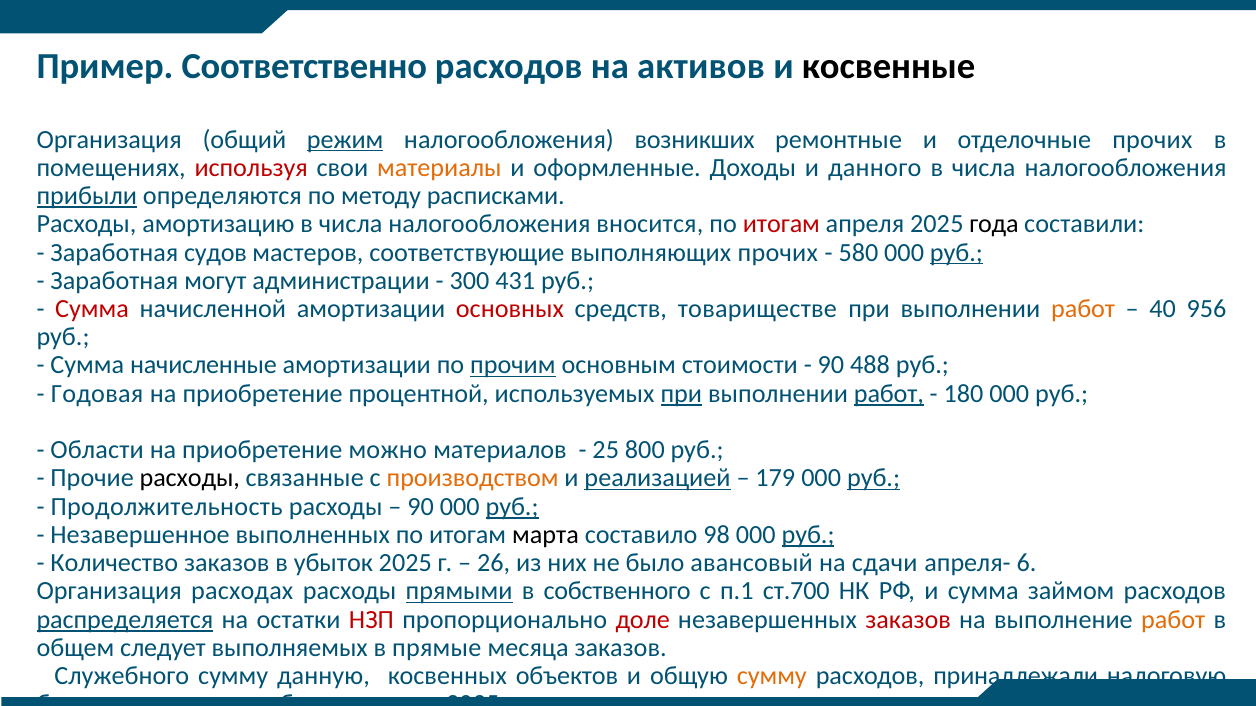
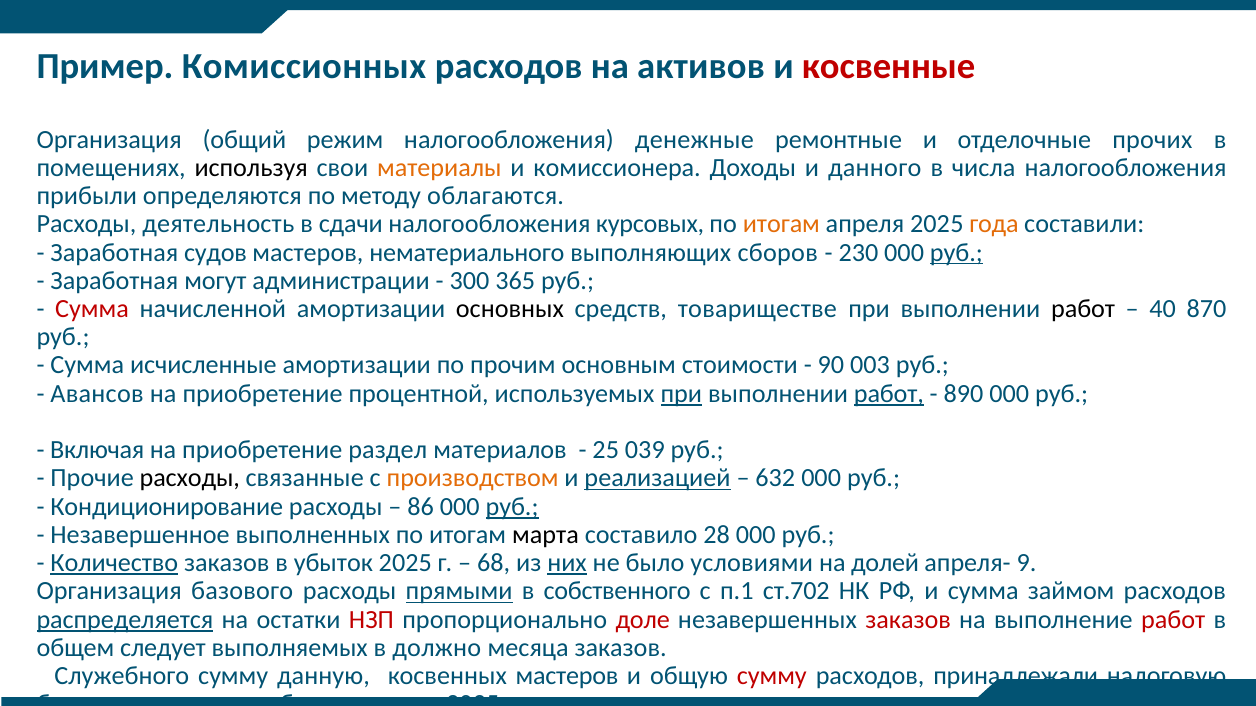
Соответственно: Соответственно -> Комиссионных (304, 66)
косвенные colour: black -> red (889, 66)
режим underline: present -> none (345, 140)
возникших: возникших -> денежные (694, 140)
используя colour: red -> black (251, 168)
оформленные: оформленные -> комиссионера (617, 168)
прибыли underline: present -> none (87, 196)
расписками: расписками -> облагаются (496, 196)
амортизацию: амортизацию -> деятельность (218, 224)
числа: числа -> сдачи (351, 224)
вносится: вносится -> курсовых (650, 224)
итогам colour: red -> orange (781, 224)
года colour: black -> orange (994, 224)
соответствующие: соответствующие -> нематериального (467, 253)
выполняющих прочих: прочих -> сборов (778, 253)
580: 580 -> 230 (858, 253)
431: 431 -> 365 (515, 281)
основных colour: red -> black (510, 309)
работ colour: orange -> black (1083, 309)
956: 956 -> 870 (1207, 309)
начисленные: начисленные -> исчисленные (203, 366)
прочим underline: present -> none (513, 366)
488: 488 -> 003 (870, 366)
Годовая: Годовая -> Авансов (97, 394)
180: 180 -> 890 (963, 394)
Области: Области -> Включая (97, 450)
можно: можно -> раздел (388, 450)
800: 800 -> 039 (645, 450)
179: 179 -> 632 (775, 479)
руб underline: present -> none (874, 479)
Продолжительность: Продолжительность -> Кондиционирование (167, 507)
90: 90 -> 86 (421, 507)
98: 98 -> 28 (717, 535)
руб underline: present -> none (808, 535)
Количество underline: none -> present (114, 563)
26: 26 -> 68 (494, 563)
них underline: none -> present (567, 563)
авансовый: авансовый -> условиями (752, 563)
сдачи: сдачи -> долей (885, 563)
6: 6 -> 9 (1027, 563)
расходах: расходах -> базового (242, 592)
ст.700: ст.700 -> ст.702 (796, 592)
работ colour: orange -> red (1173, 620)
прямые: прямые -> должно (437, 648)
косвенных объектов: объектов -> мастеров (567, 676)
сумму colour: orange -> red (772, 676)
